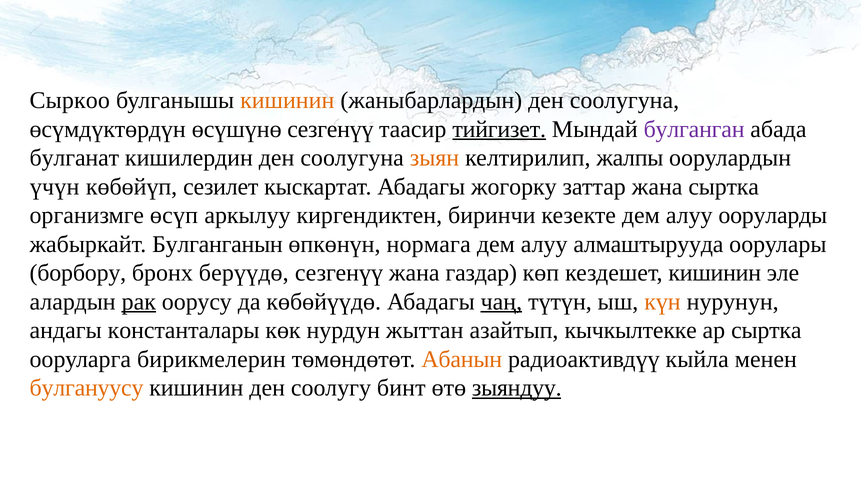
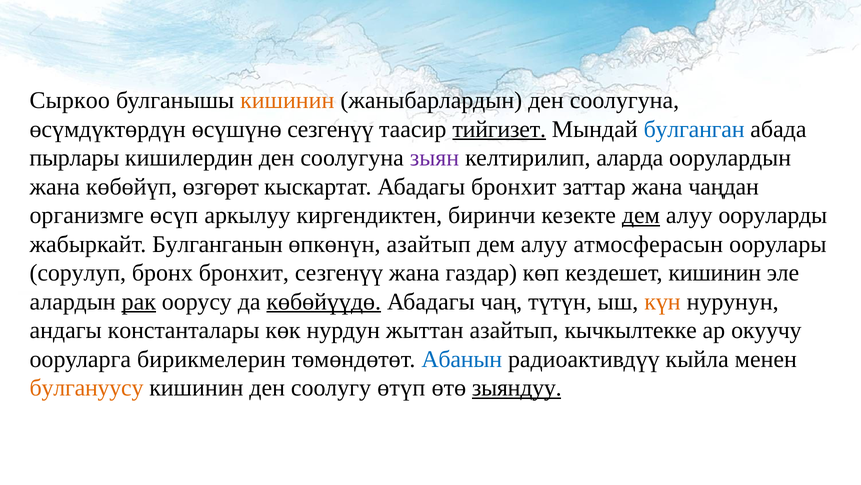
булганган colour: purple -> blue (694, 129)
булганат: булганат -> пырлары (74, 158)
зыян colour: orange -> purple (434, 158)
жалпы: жалпы -> аларда (630, 158)
үчүн: үчүн -> жана (55, 186)
сезилет: сезилет -> өзгөрөт (221, 186)
Абадагы жогорку: жогорку -> бронхит (514, 186)
жана сыртка: сыртка -> чаңдан (724, 186)
дем underline: none -> present (641, 215)
өпкөнүн нормага: нормага -> азайтып (429, 244)
алмаштырууда: алмаштырууда -> атмосферасын (648, 244)
борбору: борбору -> сорулуп (78, 273)
бронх берүүдө: берүүдө -> бронхит (244, 273)
көбөйүүдө underline: none -> present (324, 301)
чаң underline: present -> none (501, 301)
ар сыртка: сыртка -> окуучу (766, 330)
Абанын colour: orange -> blue (462, 359)
бинт: бинт -> өтүп (401, 387)
